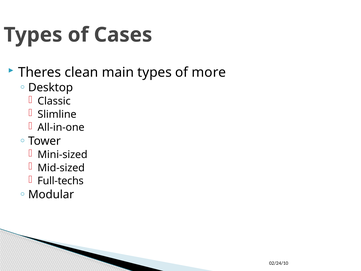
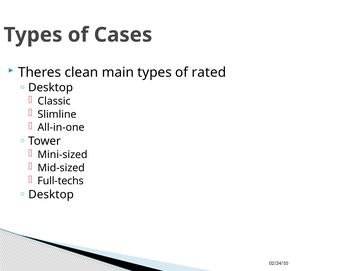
more: more -> rated (209, 72)
Modular: Modular -> Desktop (51, 194)
